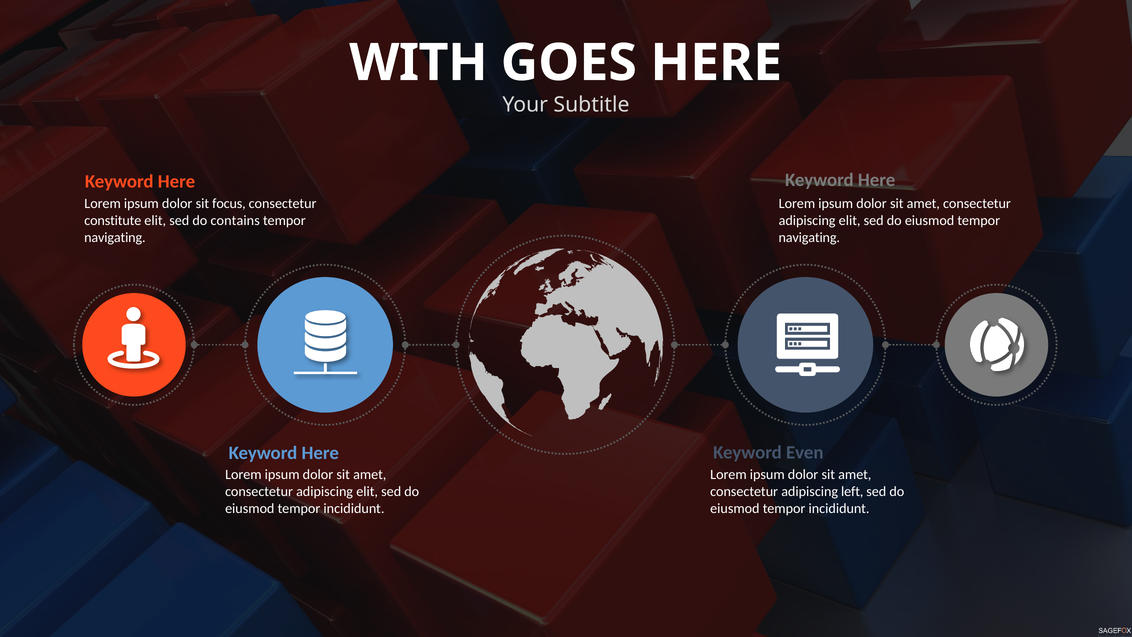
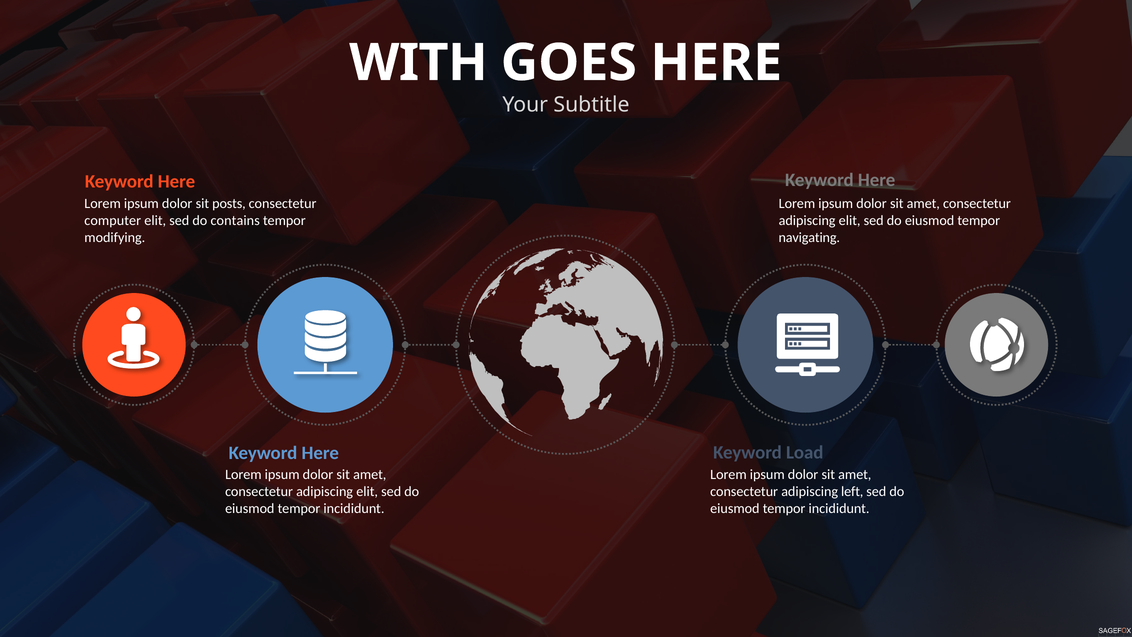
focus: focus -> posts (229, 203)
constitute: constitute -> computer (113, 220)
navigating: navigating -> modifying (115, 237)
Even: Even -> Load (805, 452)
